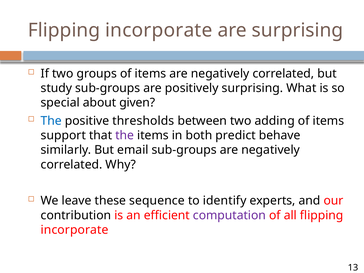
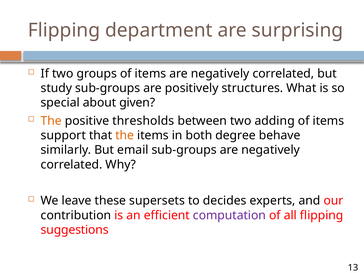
incorporate: incorporate -> department (159, 30)
positively surprising: surprising -> structures (252, 88)
The colour: blue -> orange (51, 121)
the colour: purple -> orange (125, 135)
predict: predict -> degree (236, 135)
sequence: sequence -> supersets (157, 201)
identify: identify -> decides (225, 201)
incorporate: incorporate -> suggestions (75, 230)
